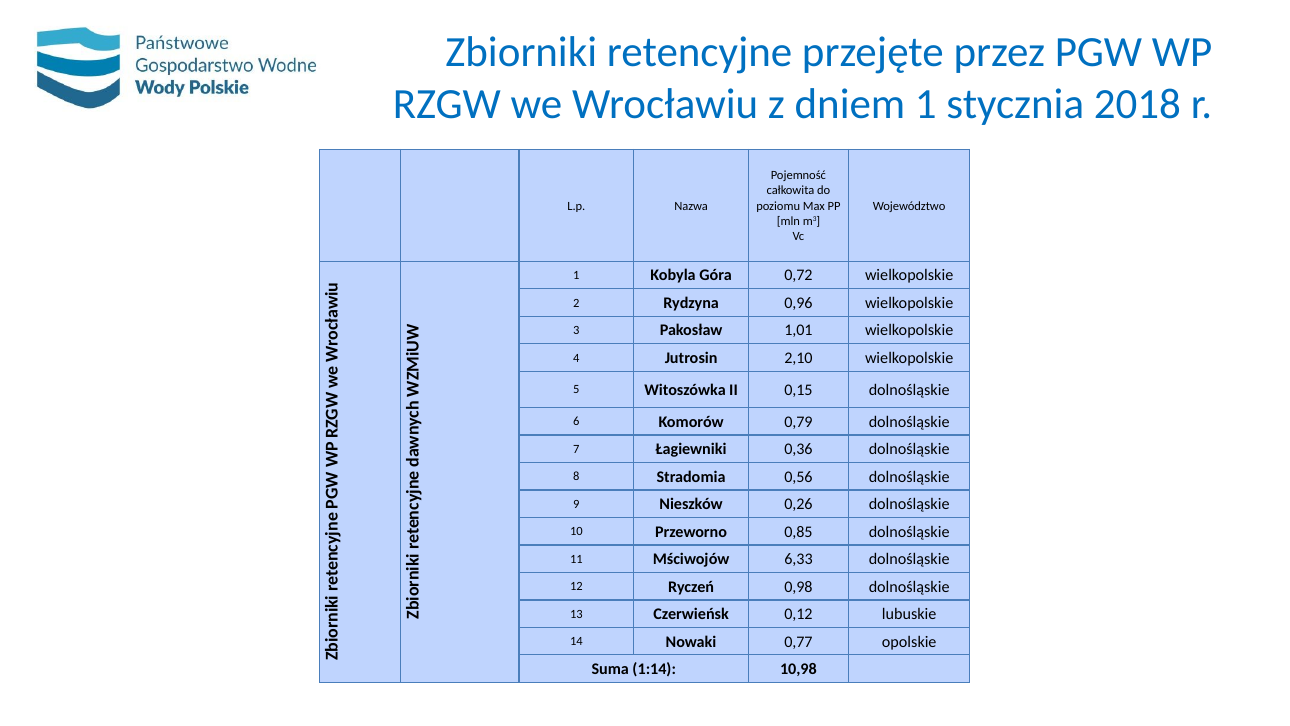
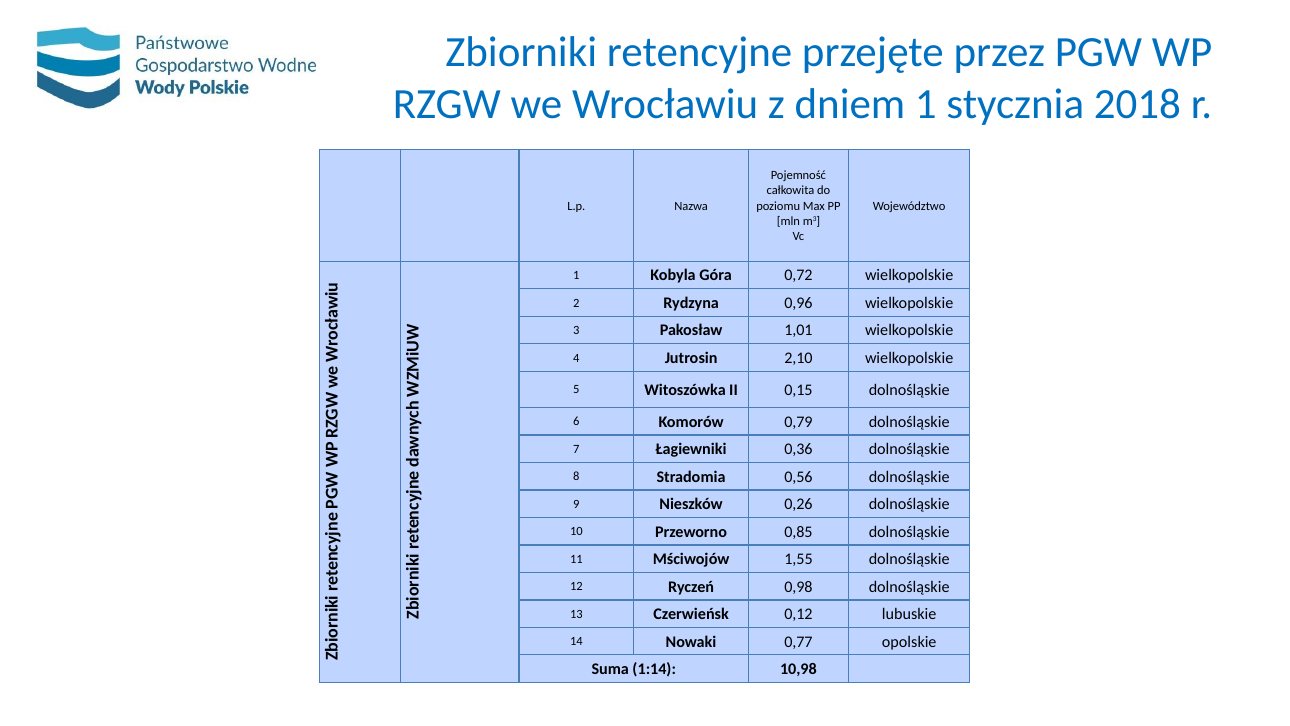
6,33: 6,33 -> 1,55 (798, 559)
